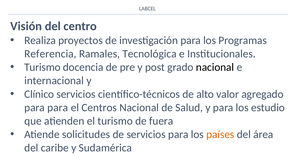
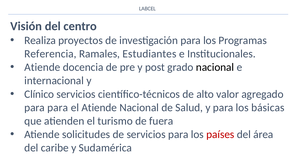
Tecnológica: Tecnológica -> Estudiantes (149, 54)
Turismo: Turismo -> Atiende (42, 67)
el Centros: Centros -> Atiende (99, 107)
estudio: estudio -> básicas (268, 107)
países colour: orange -> red (220, 134)
